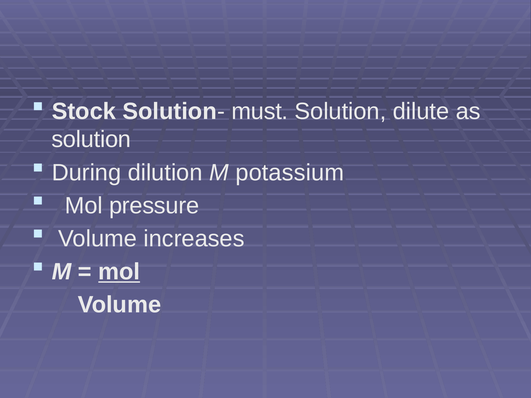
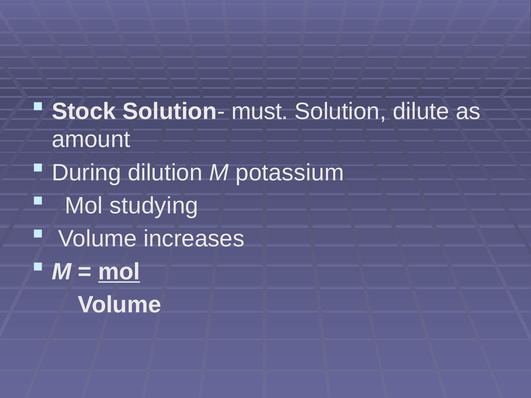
solution: solution -> amount (91, 140)
pressure: pressure -> studying (154, 206)
